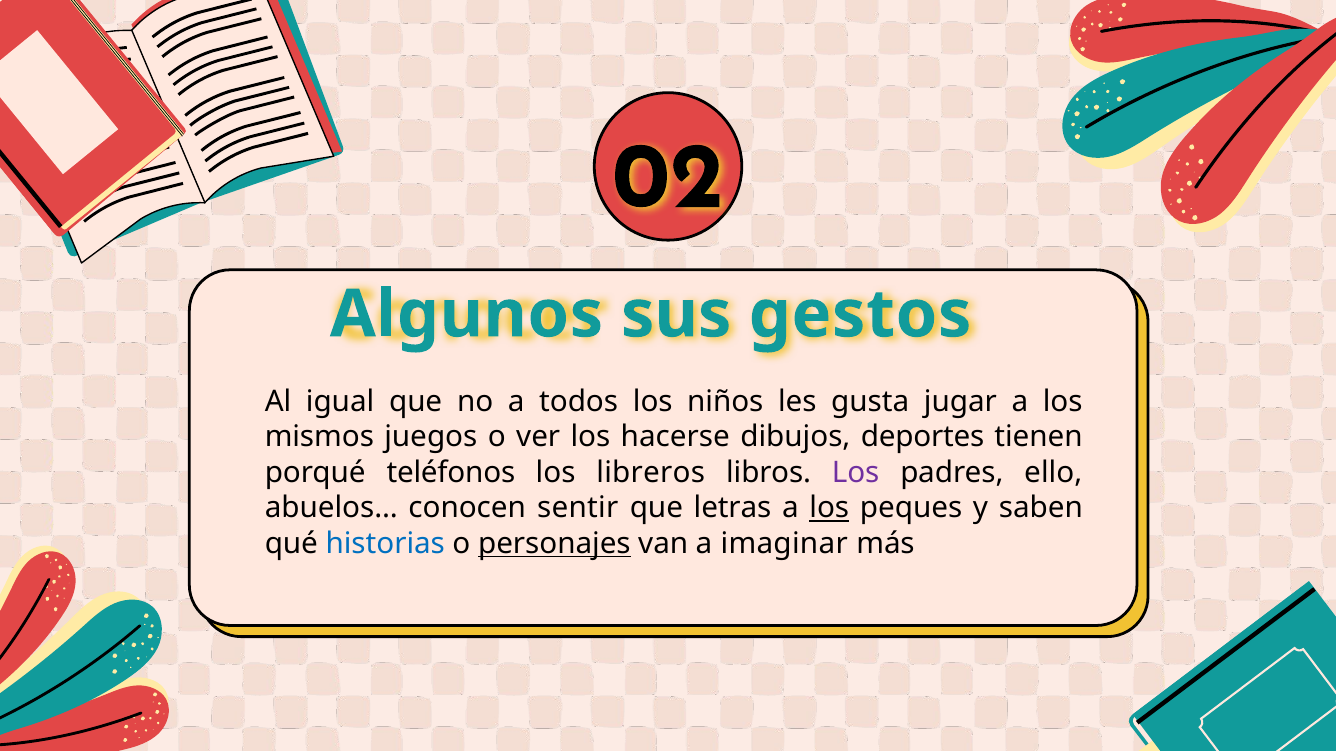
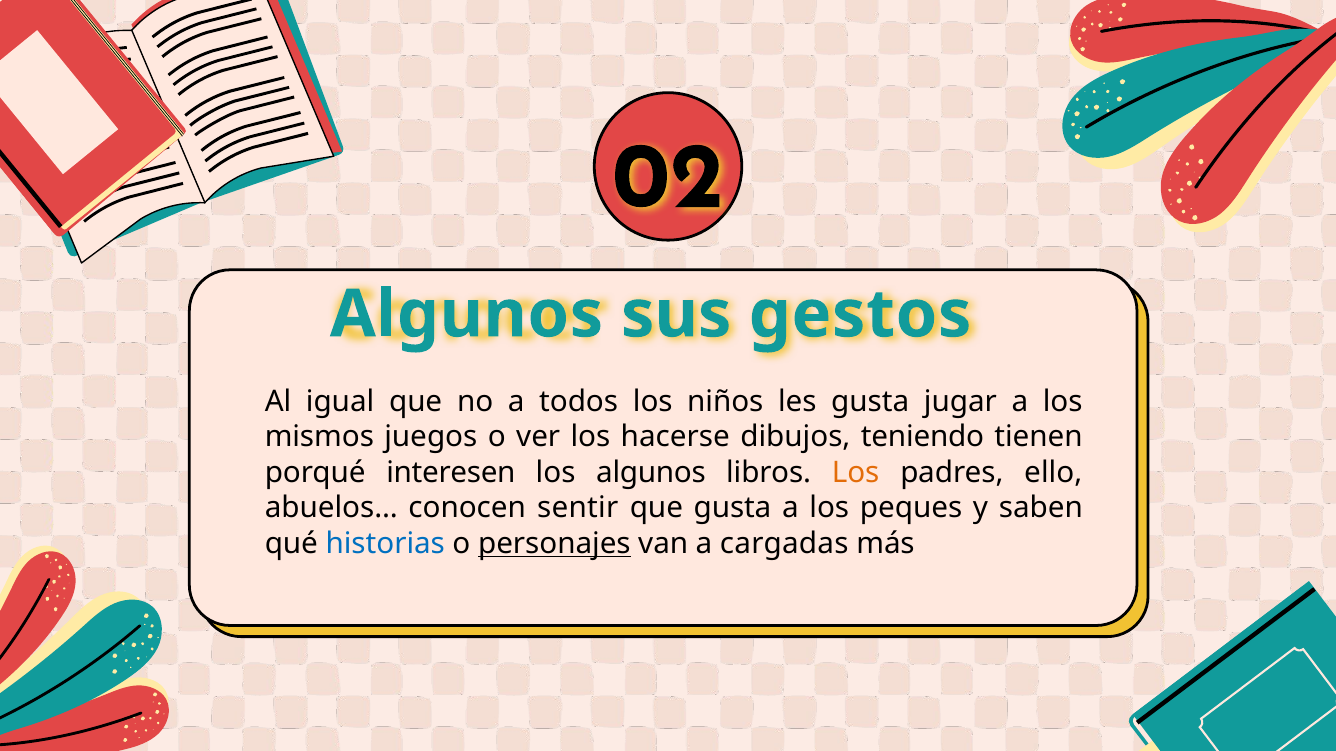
deportes: deportes -> teniendo (923, 437)
teléfonos: teléfonos -> interesen (451, 473)
los libreros: libreros -> algunos (651, 473)
Los colour: purple -> orange (856, 473)
que letras: letras -> gusta (733, 509)
los underline: present -> none (829, 509)
imaginar: imaginar -> cargadas (784, 544)
